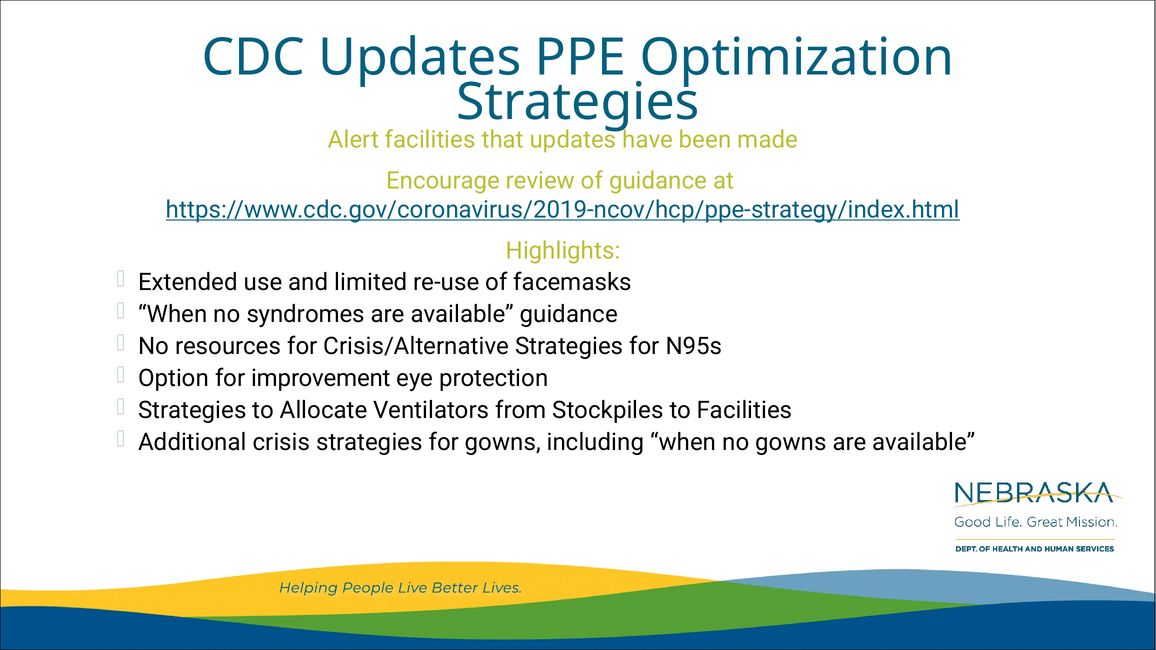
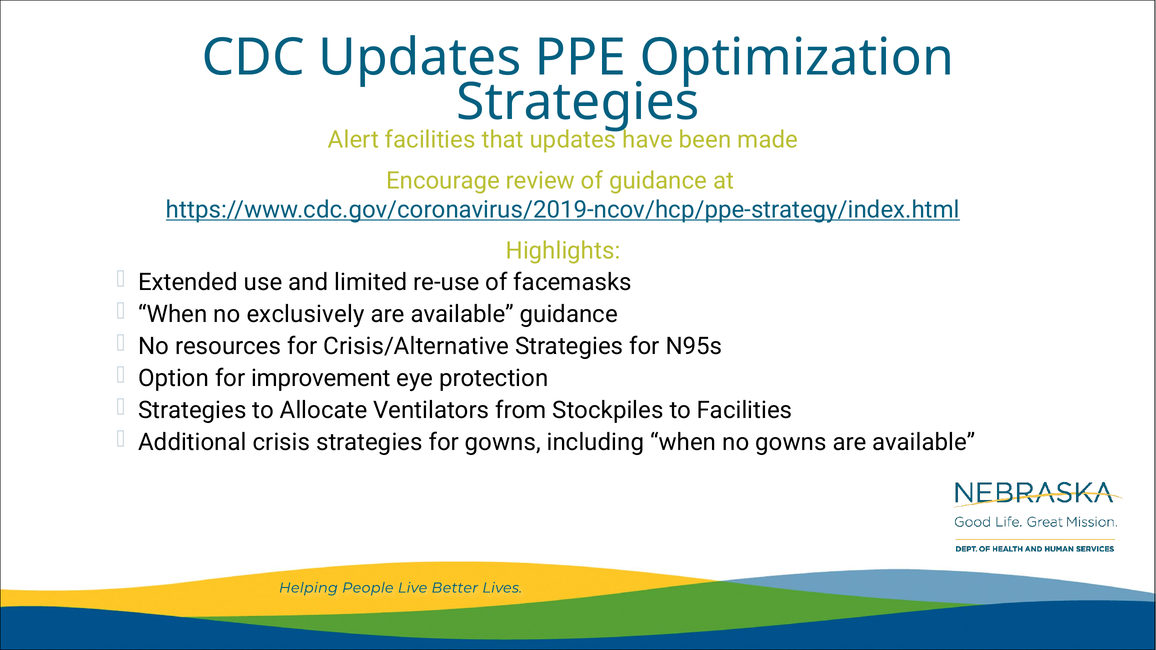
syndromes: syndromes -> exclusively (306, 314)
